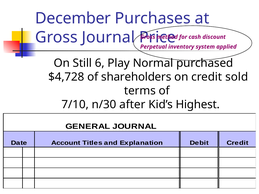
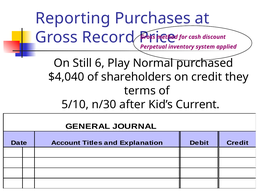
December: December -> Reporting (73, 18)
Gross Journal: Journal -> Record (108, 37)
$4,728: $4,728 -> $4,040 (66, 77)
sold: sold -> they (237, 77)
7/10: 7/10 -> 5/10 (75, 105)
Highest: Highest -> Current (198, 105)
